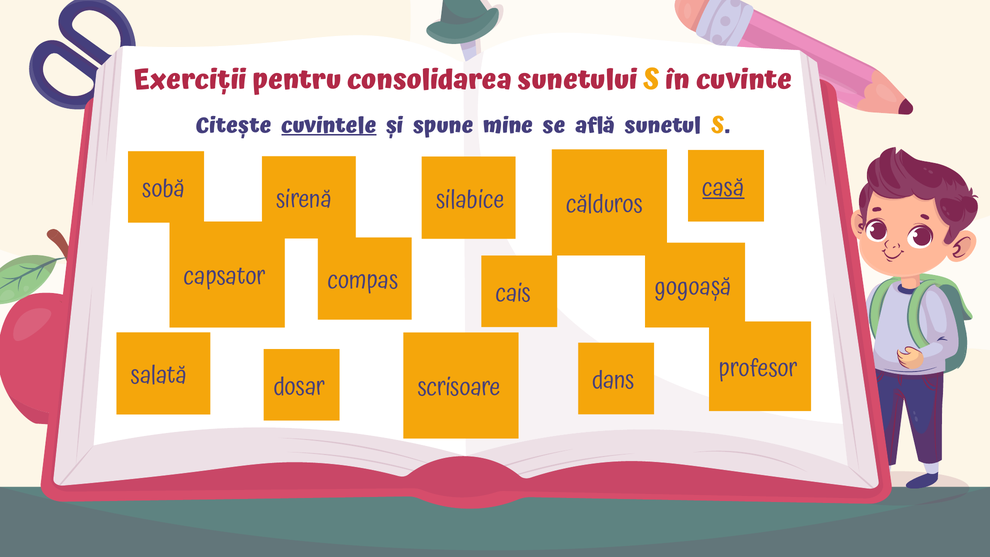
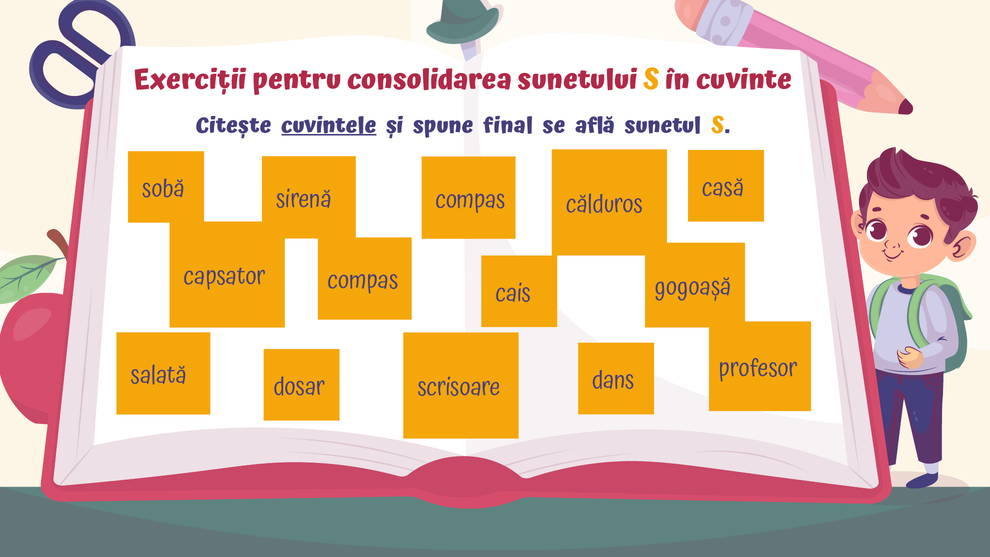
mine: mine -> final (508, 125)
casă underline: present -> none (723, 187)
silabice: silabice -> compas (471, 199)
